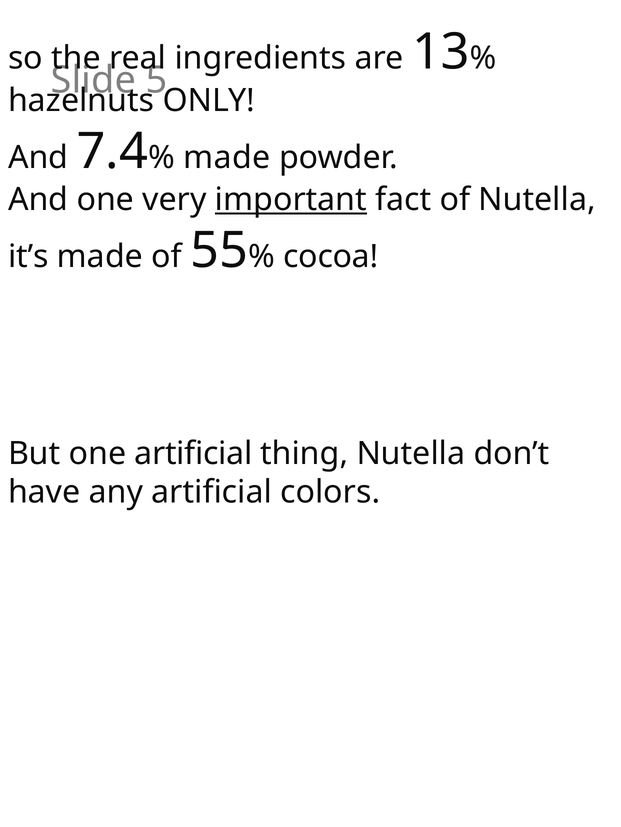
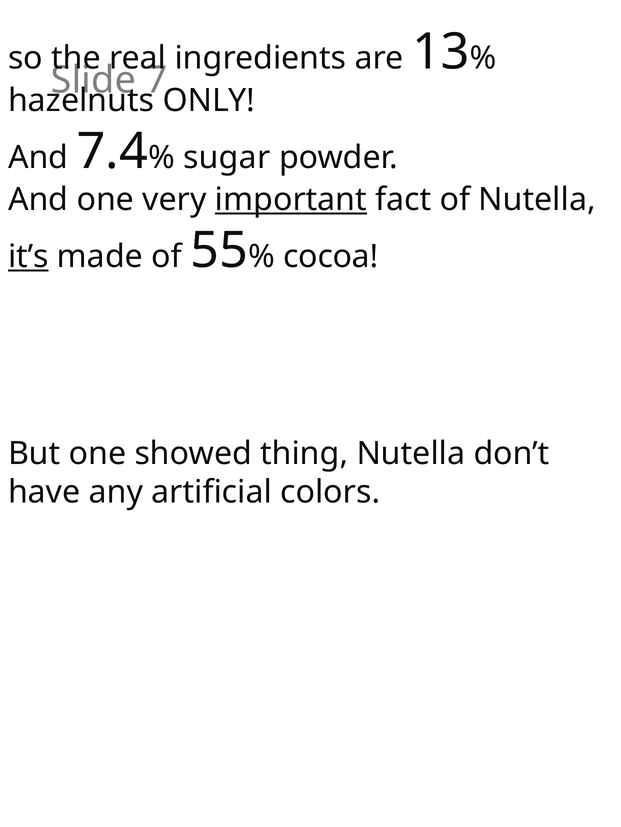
5: 5 -> 7 (157, 80)
made: made -> sugar (227, 158)
it’s underline: none -> present (28, 257)
one artificial: artificial -> showed (193, 454)
